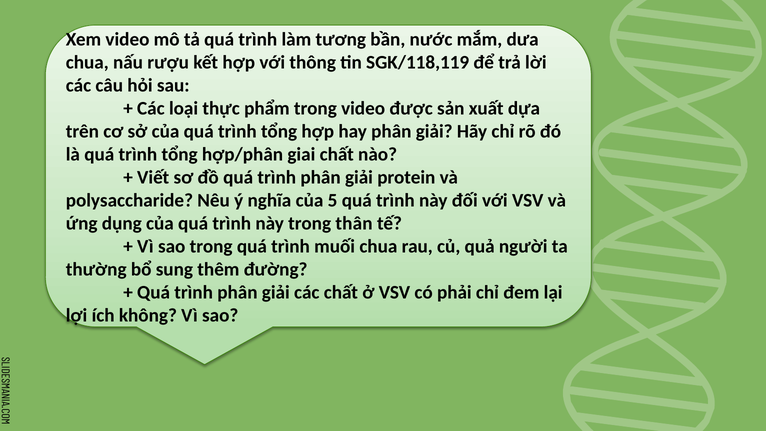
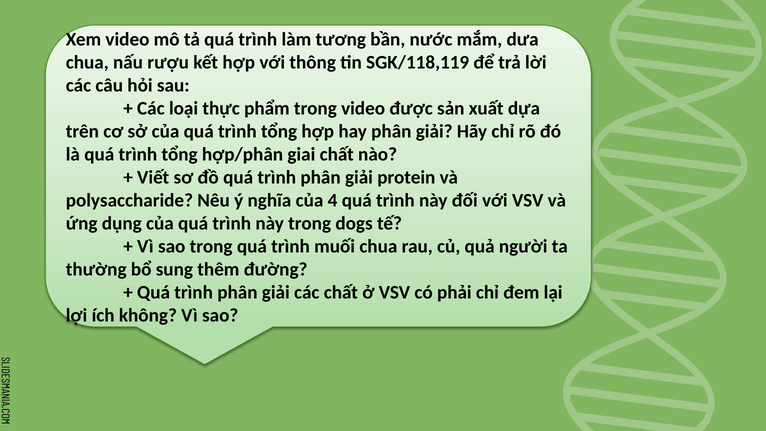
5: 5 -> 4 (333, 200)
thân: thân -> dogs (354, 223)
